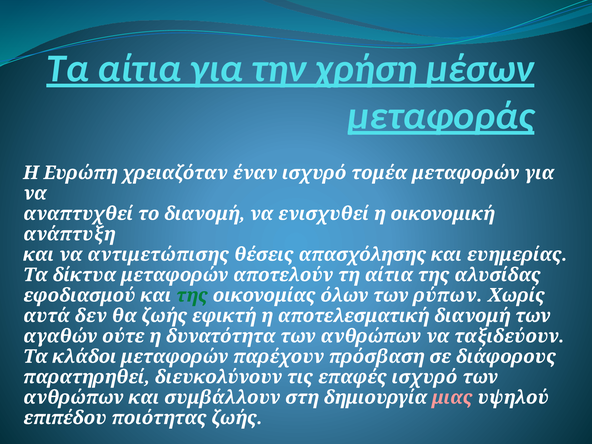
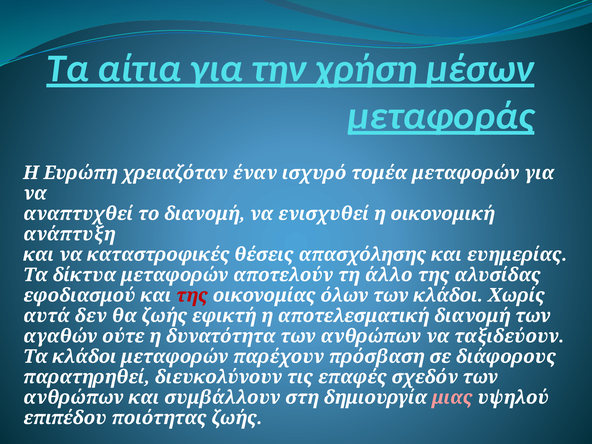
αντιμετώπισης: αντιμετώπισης -> καταστροφικές (158, 254)
τη αίτια: αίτια -> άλλο (389, 275)
της colour: green -> red (192, 295)
των ρύπων: ρύπων -> κλάδοι (448, 295)
επαφές ισχυρό: ισχυρό -> σχεδόν (425, 377)
